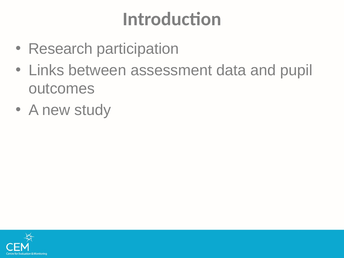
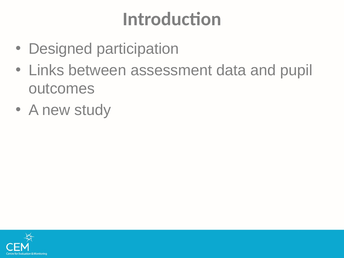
Research: Research -> Designed (60, 49)
